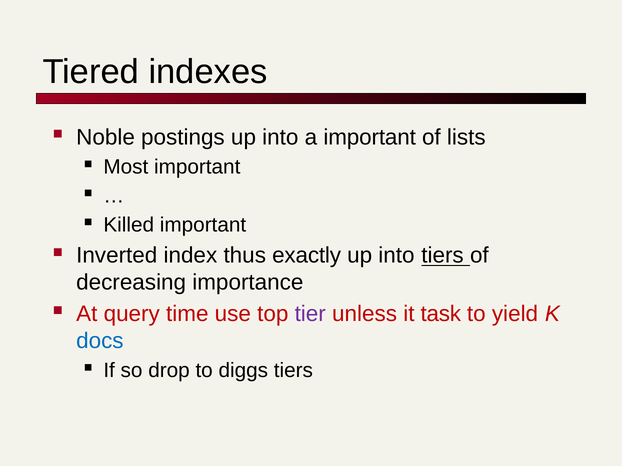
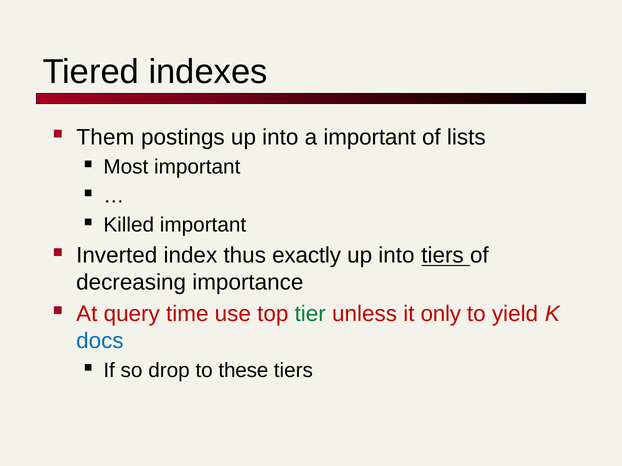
Noble: Noble -> Them (105, 137)
tier colour: purple -> green (310, 314)
task: task -> only (441, 314)
diggs: diggs -> these (243, 371)
